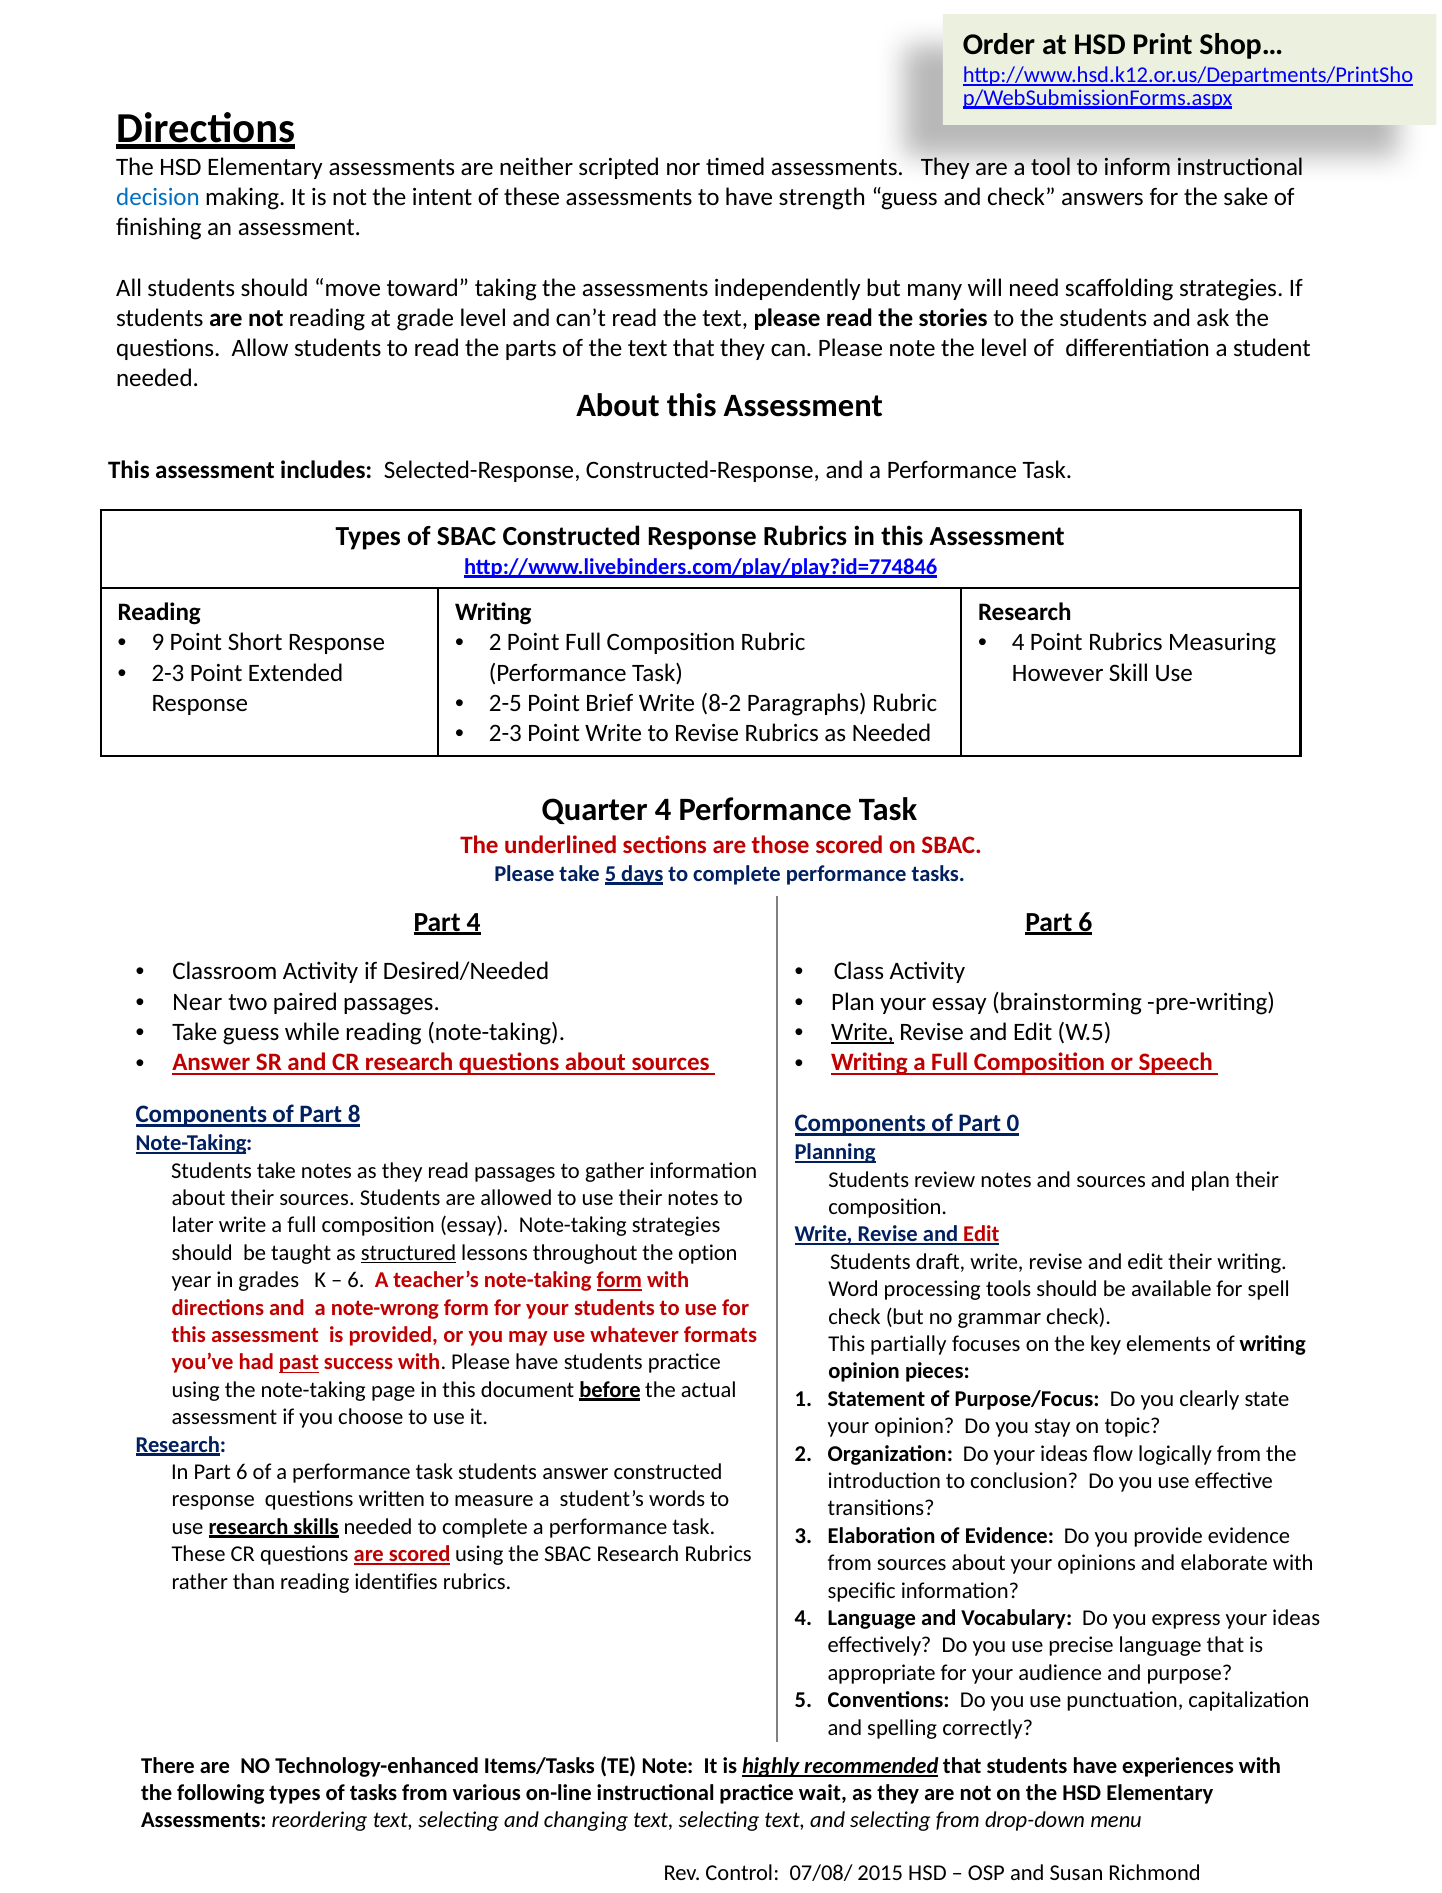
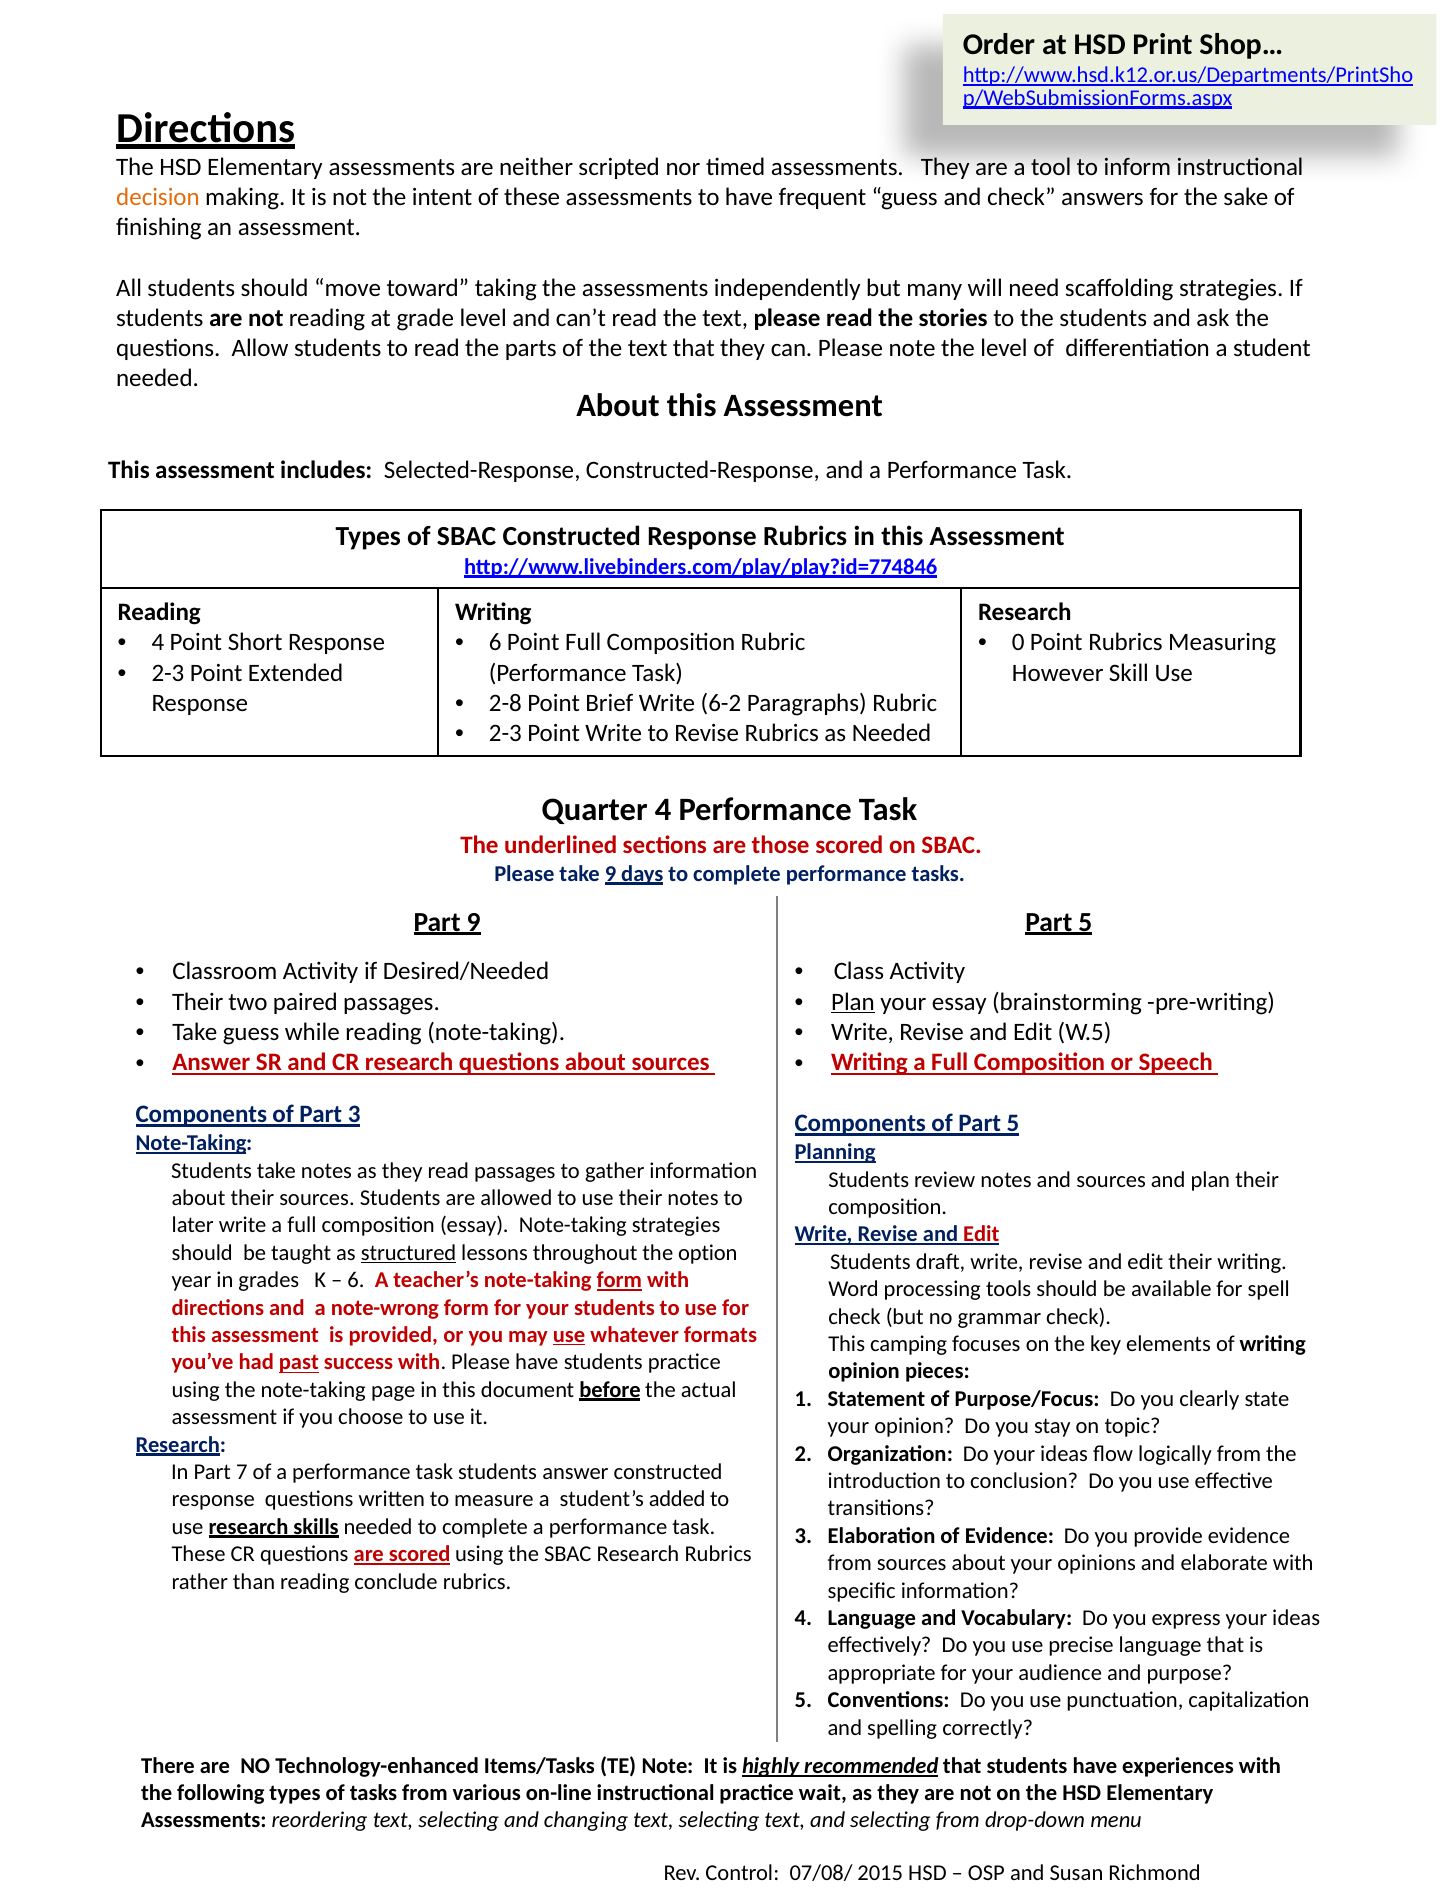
decision colour: blue -> orange (158, 198)
strength: strength -> frequent (822, 198)
9: 9 -> 4 (158, 642)
2: 2 -> 6 (495, 642)
4: 4 -> 0 (1018, 642)
2-5: 2-5 -> 2-8 (505, 703)
8-2: 8-2 -> 6-2 (721, 703)
take 5: 5 -> 9 (611, 874)
Part 4: 4 -> 9 (474, 922)
6: 6 -> 5 (1085, 922)
Near: Near -> Their (198, 1002)
Plan underline: none -> present (853, 1002)
Write underline: present -> none (863, 1032)
Part 8: 8 -> 3 (354, 1114)
of Part 0: 0 -> 5 (1013, 1123)
use underline: none -> present (569, 1335)
partially: partially -> camping (909, 1344)
In Part 6: 6 -> 7 (242, 1472)
words: words -> added (677, 1499)
identifies: identifies -> conclude (396, 1581)
